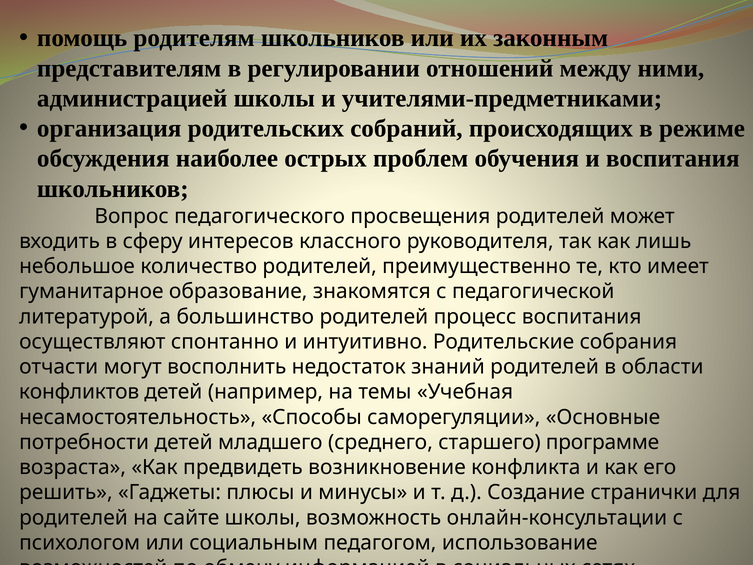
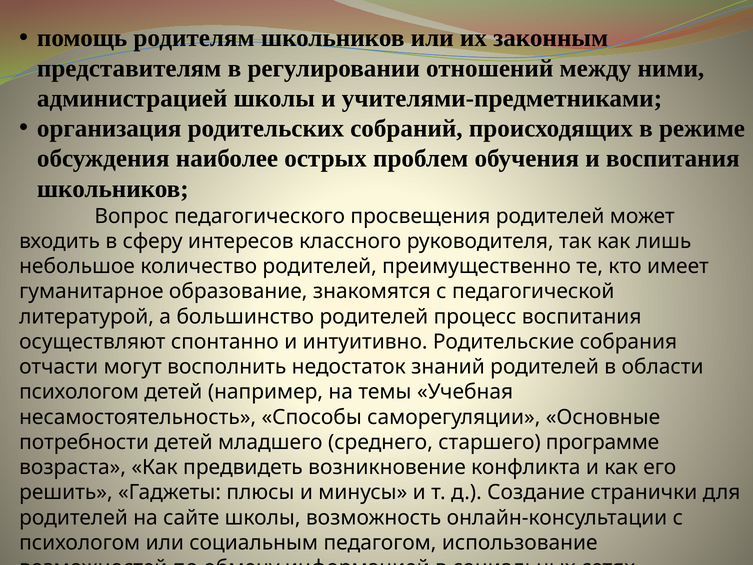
конфликтов: конфликтов -> психологом (79, 392)
